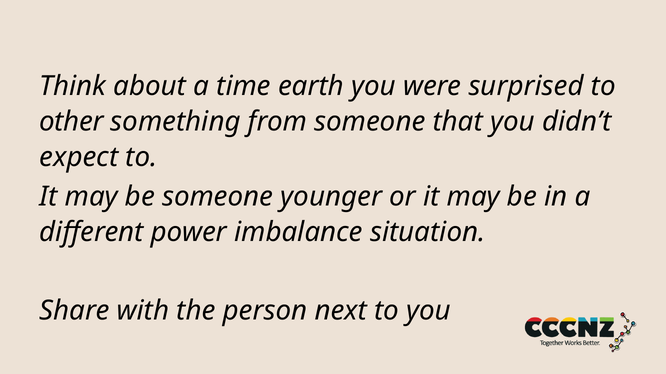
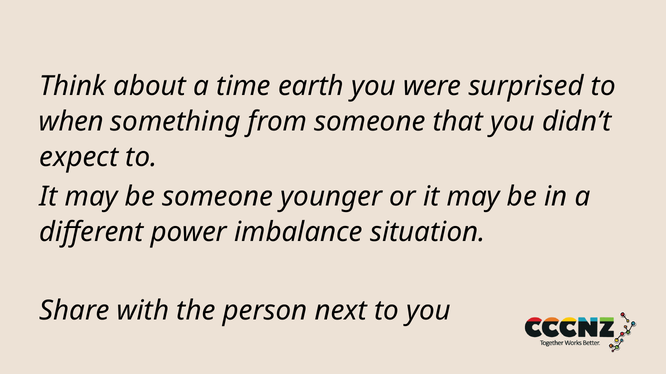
other: other -> when (71, 122)
